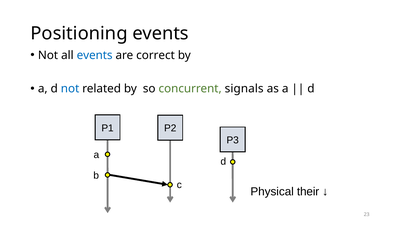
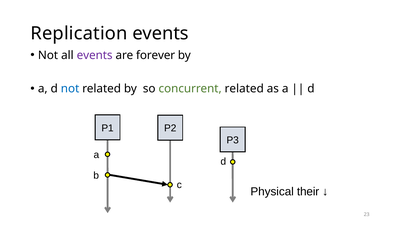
Positioning: Positioning -> Replication (79, 34)
events colour: blue -> purple (95, 55)
correct: correct -> forever (156, 55)
concurrent signals: signals -> related (244, 89)
